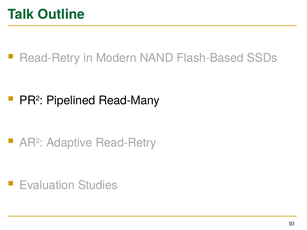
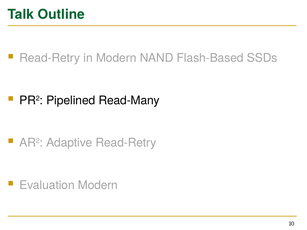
Evaluation Studies: Studies -> Modern (98, 185)
